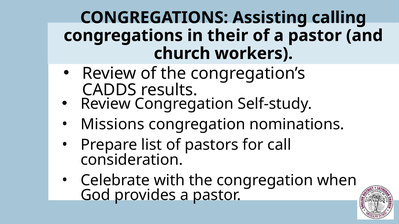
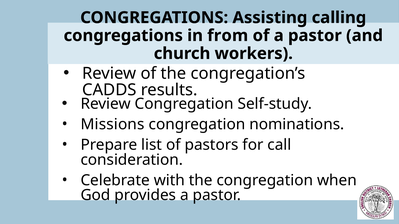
their: their -> from (228, 36)
